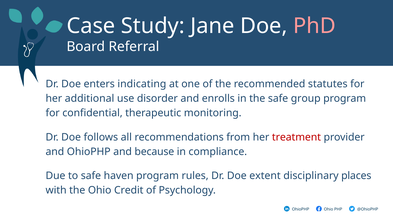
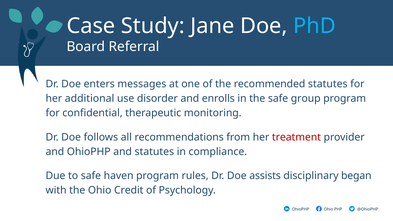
PhD colour: pink -> light blue (314, 26)
indicating: indicating -> messages (142, 84)
and because: because -> statutes (154, 152)
extent: extent -> assists (265, 176)
places: places -> began (356, 176)
